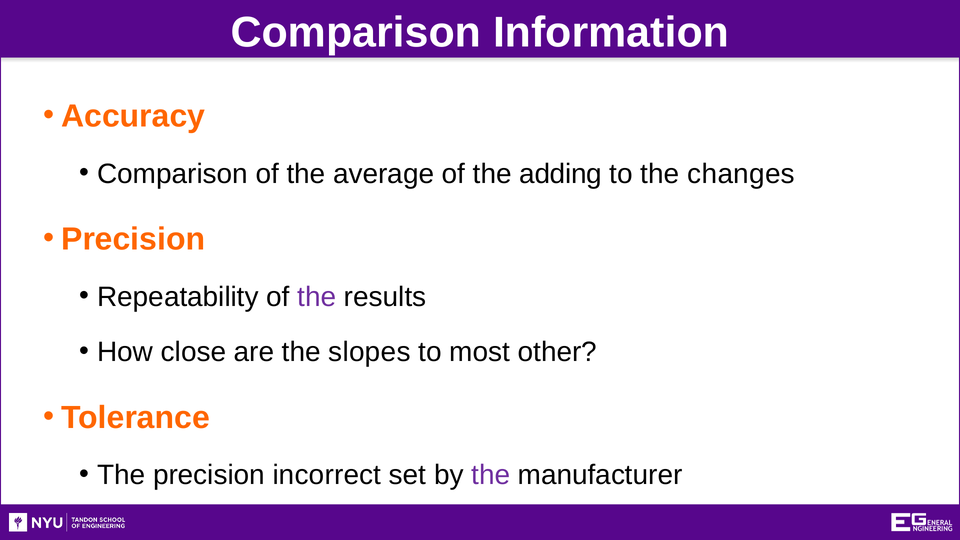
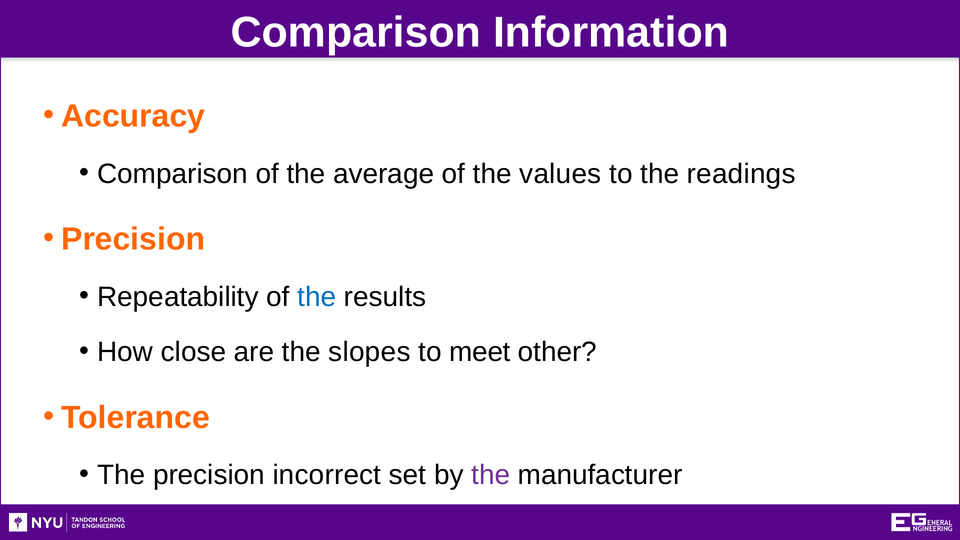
adding: adding -> values (560, 174)
changes: changes -> readings (741, 174)
the colour: purple -> blue (317, 297)
most: most -> meet (480, 352)
